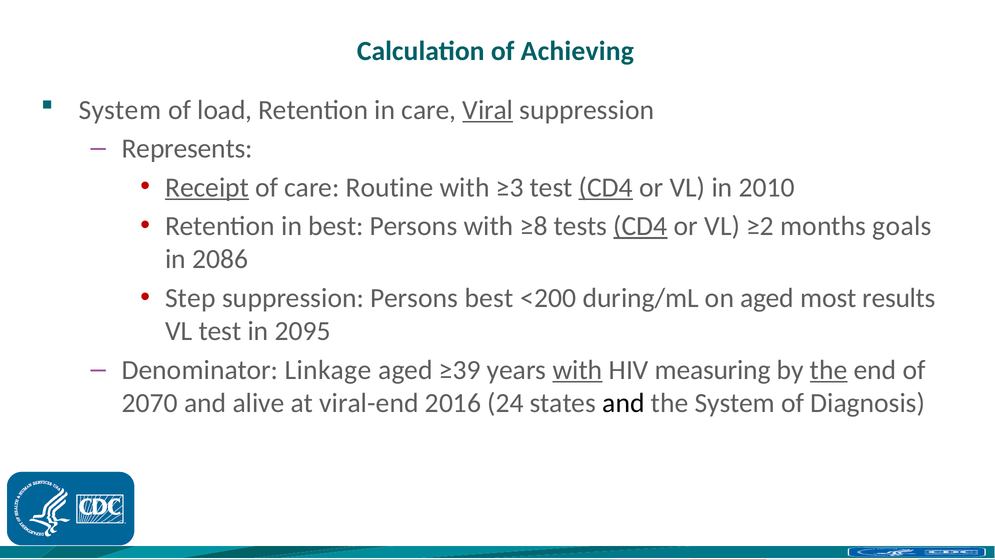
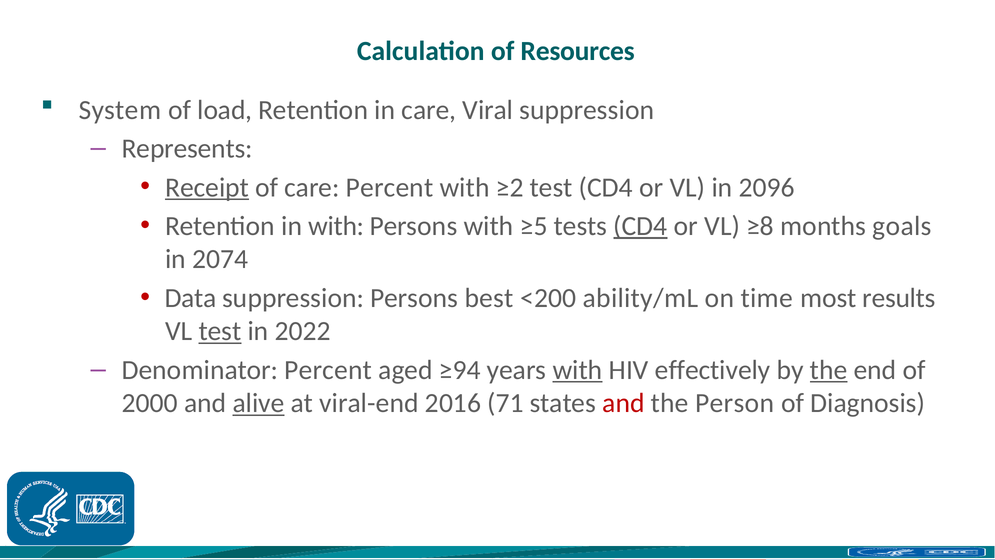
Achieving: Achieving -> Resources (578, 51)
Viral underline: present -> none (488, 110)
care Routine: Routine -> Percent (390, 187)
≥3: ≥3 -> ≥2 (510, 187)
CD4 underline: present -> none (606, 187)
2010: 2010 -> 2096 (767, 187)
in best: best -> with (336, 226)
≥8: ≥8 -> ≥5 (534, 226)
≥2: ≥2 -> ≥8 (760, 226)
2086: 2086 -> 2074 (220, 259)
Step: Step -> Data (191, 298)
during/mL: during/mL -> ability/mL (641, 298)
on aged: aged -> time (767, 298)
test underline: none -> present (220, 331)
2095: 2095 -> 2022 (303, 331)
Denominator Linkage: Linkage -> Percent (328, 370)
≥39: ≥39 -> ≥94 (460, 370)
measuring: measuring -> effectively (713, 370)
2070: 2070 -> 2000 (150, 403)
alive underline: none -> present (259, 403)
24: 24 -> 71 (505, 403)
and colour: black -> red (623, 403)
the System: System -> Person (735, 403)
